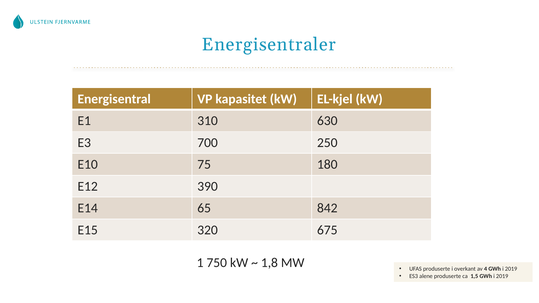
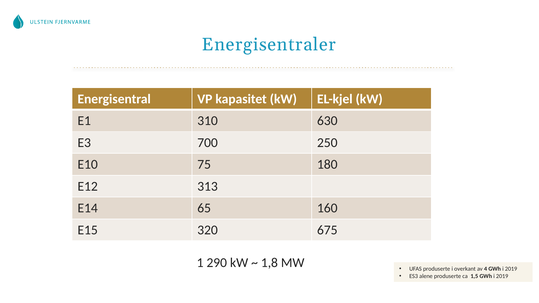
390: 390 -> 313 (208, 186)
842: 842 -> 160 (327, 208)
750: 750 -> 290 (217, 263)
